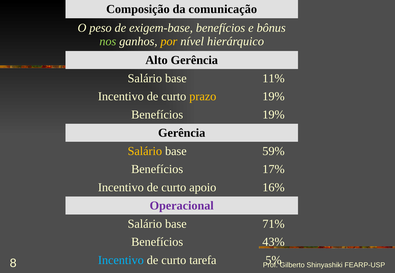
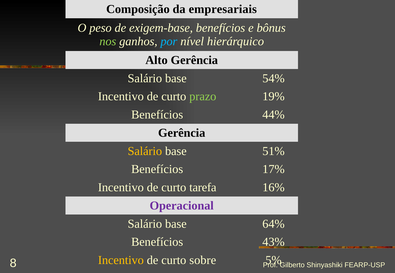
comunicação: comunicação -> empresariais (223, 9)
por colour: yellow -> light blue (169, 41)
11%: 11% -> 54% (274, 78)
prazo colour: yellow -> light green (203, 97)
Benefícios 19%: 19% -> 44% (274, 115)
59%: 59% -> 51% (274, 151)
apoio: apoio -> tarefa (203, 188)
71%: 71% -> 64% (274, 224)
Incentivo colour: light blue -> yellow (121, 261)
tarefa: tarefa -> sobre (203, 261)
